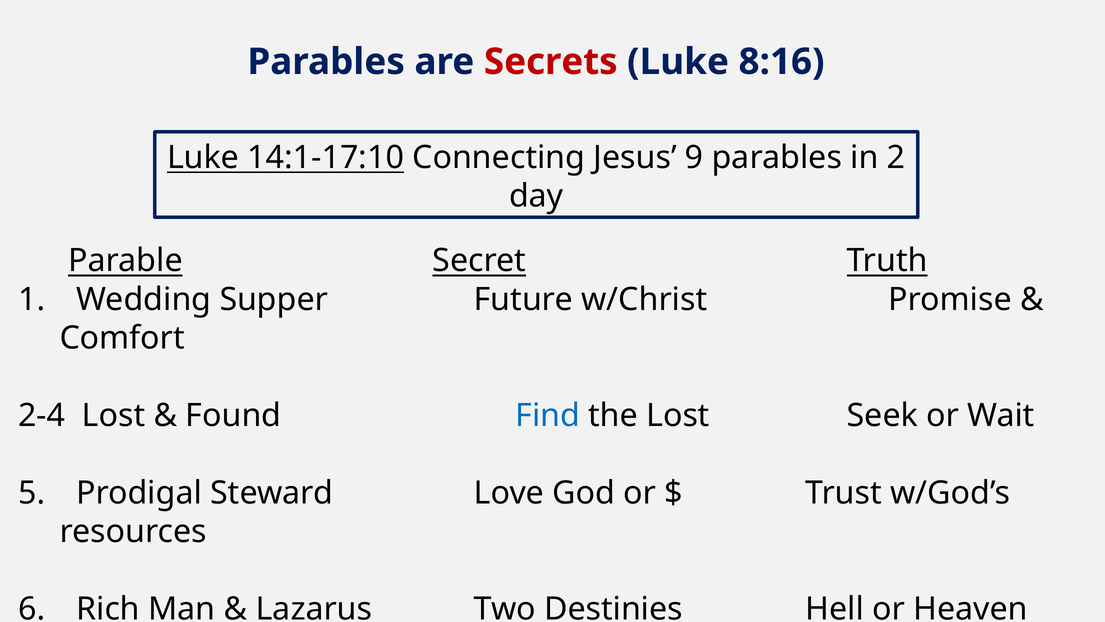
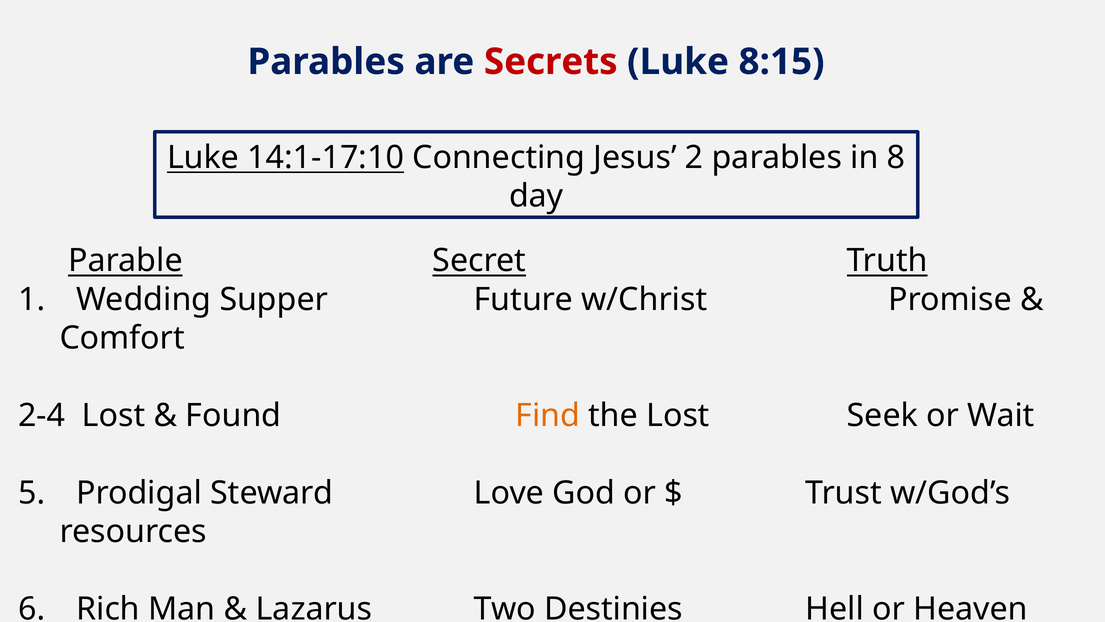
8:16: 8:16 -> 8:15 (782, 62)
9: 9 -> 2 (694, 157)
2: 2 -> 8 (896, 157)
Find colour: blue -> orange (548, 415)
